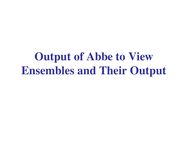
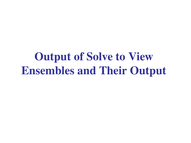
Abbe: Abbe -> Solve (100, 57)
